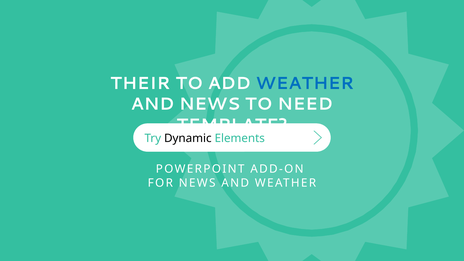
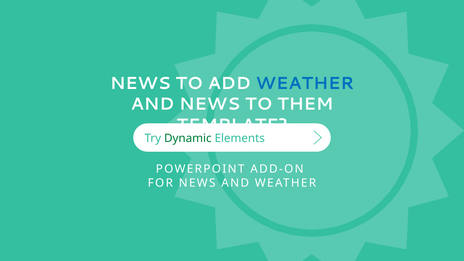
THEIR: THEIR -> NEWS (140, 83)
NEED: NEED -> THEM (305, 104)
Dynamic colour: black -> green (188, 138)
